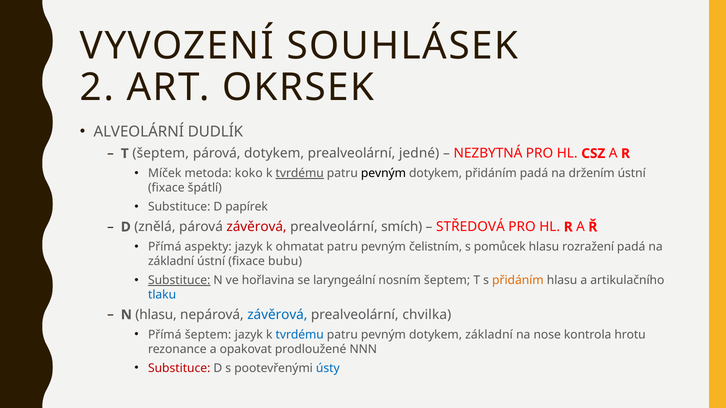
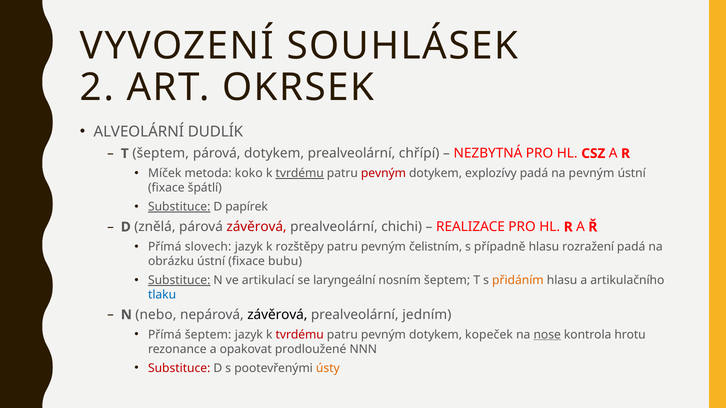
jedné: jedné -> chřípí (419, 154)
pevným colour: black -> red (383, 174)
dotykem přidáním: přidáním -> explozívy (491, 174)
na držením: držením -> pevným (592, 174)
Substituce underline: none -> present (179, 207)
smích: smích -> chichi (402, 227)
STŘEDOVÁ: STŘEDOVÁ -> REALIZACE (471, 227)
aspekty: aspekty -> slovech (208, 247)
ohmatat: ohmatat -> rozštěpy (300, 247)
pomůcek: pomůcek -> případně (500, 247)
základní: základní -> obrázku (171, 261)
hořlavina: hořlavina -> artikulací (268, 281)
N hlasu: hlasu -> nebo (156, 315)
závěrová colour: blue -> black (277, 315)
chvilka: chvilka -> jedním (427, 315)
tvrdému colour: blue -> red (300, 335)
dotykem základní: základní -> kopeček (489, 335)
nose underline: none -> present (547, 335)
ústy colour: blue -> orange (328, 368)
